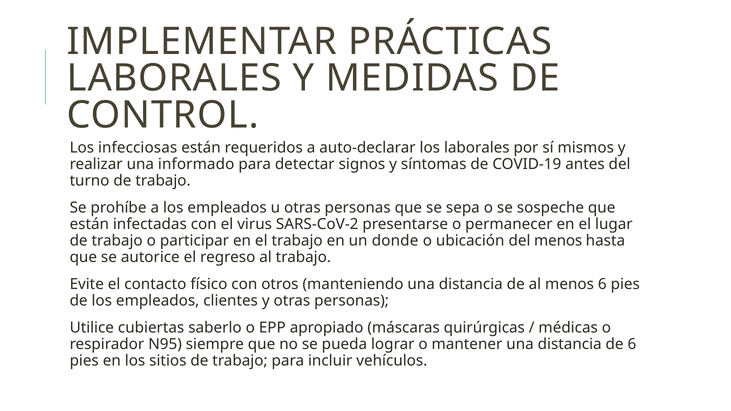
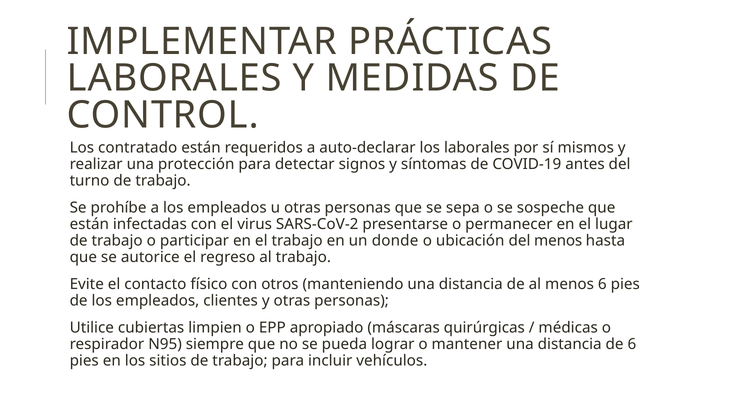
infecciosas: infecciosas -> contratado (138, 148)
informado: informado -> protección (196, 164)
saberlo: saberlo -> limpien (215, 328)
